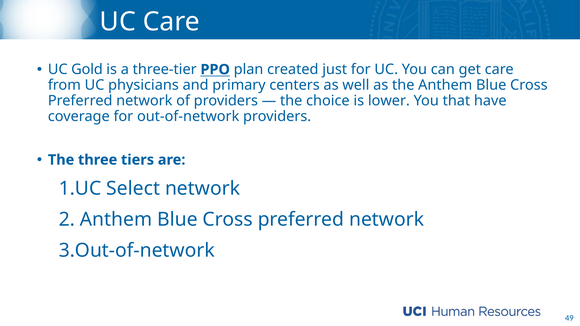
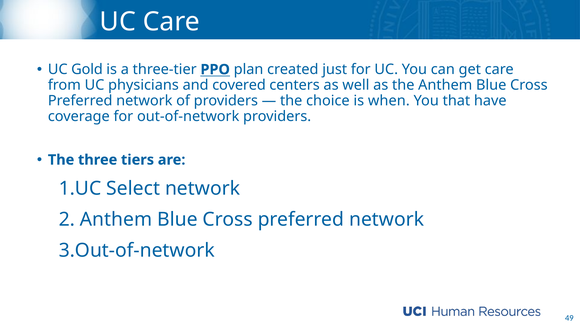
primary: primary -> covered (239, 85)
lower: lower -> when (389, 101)
